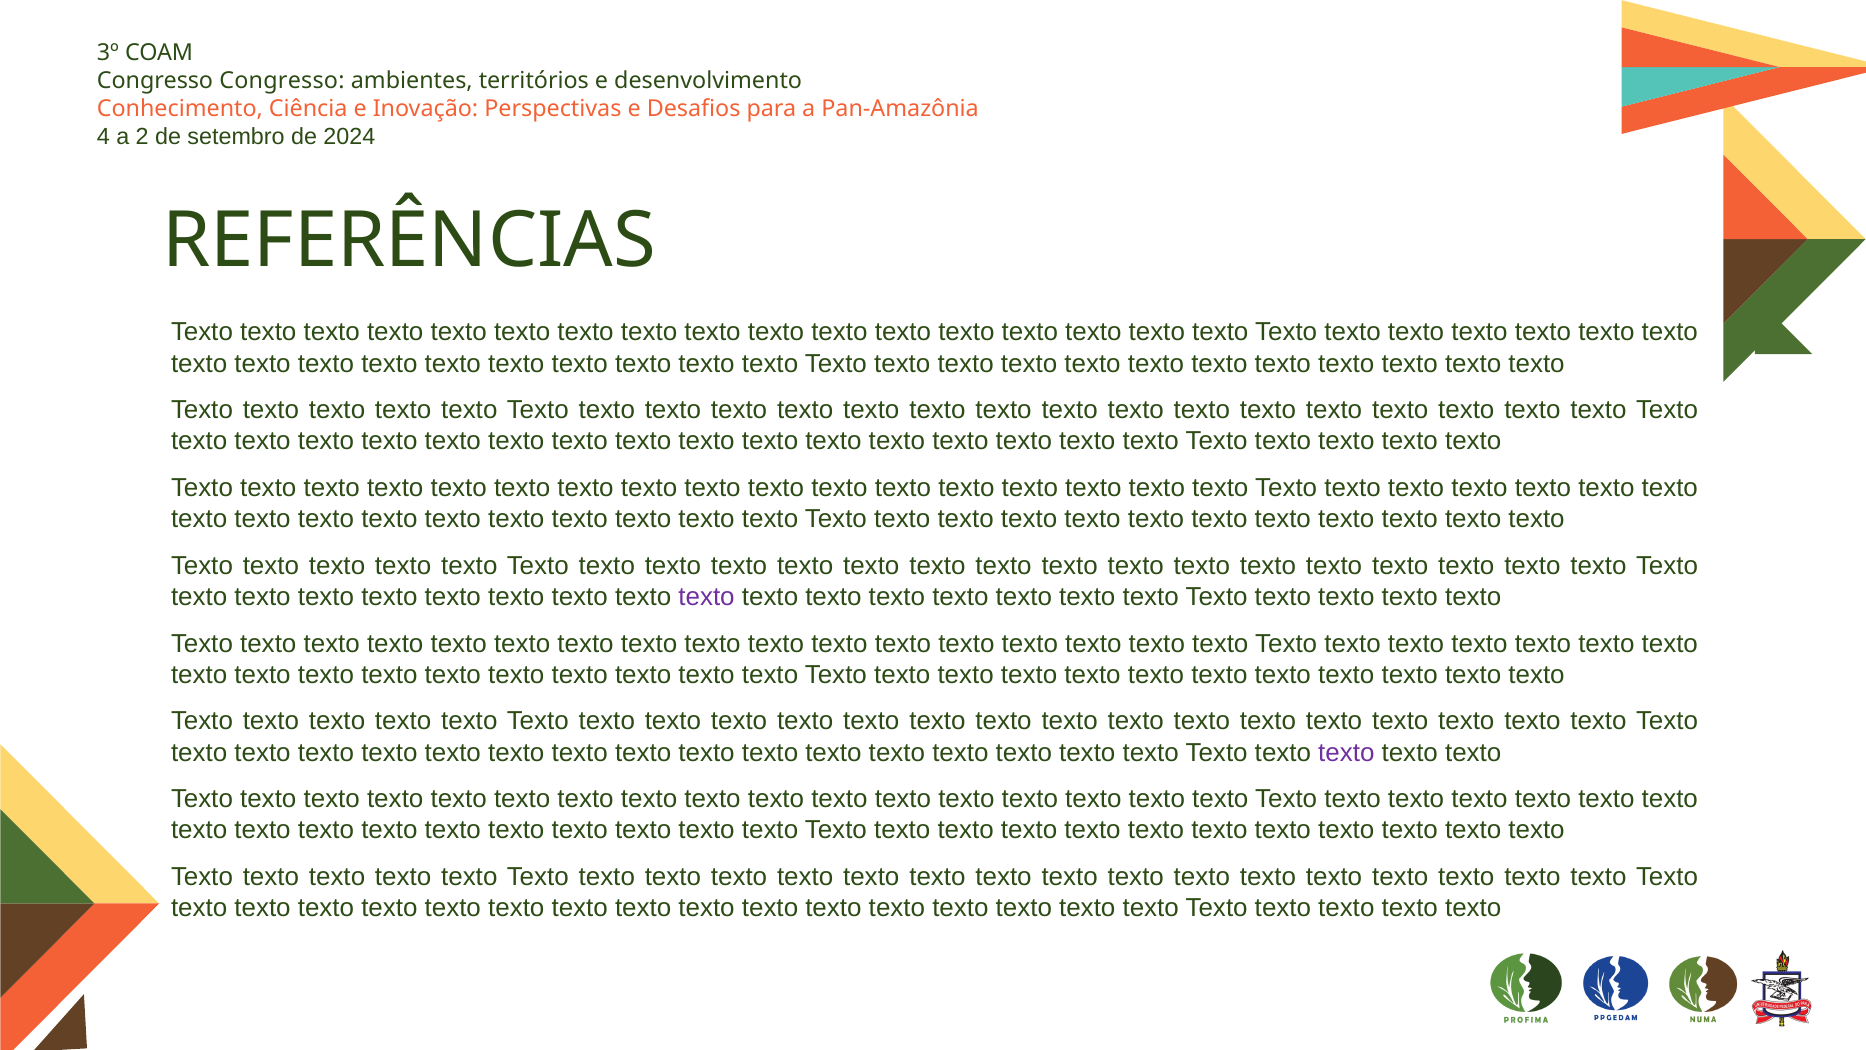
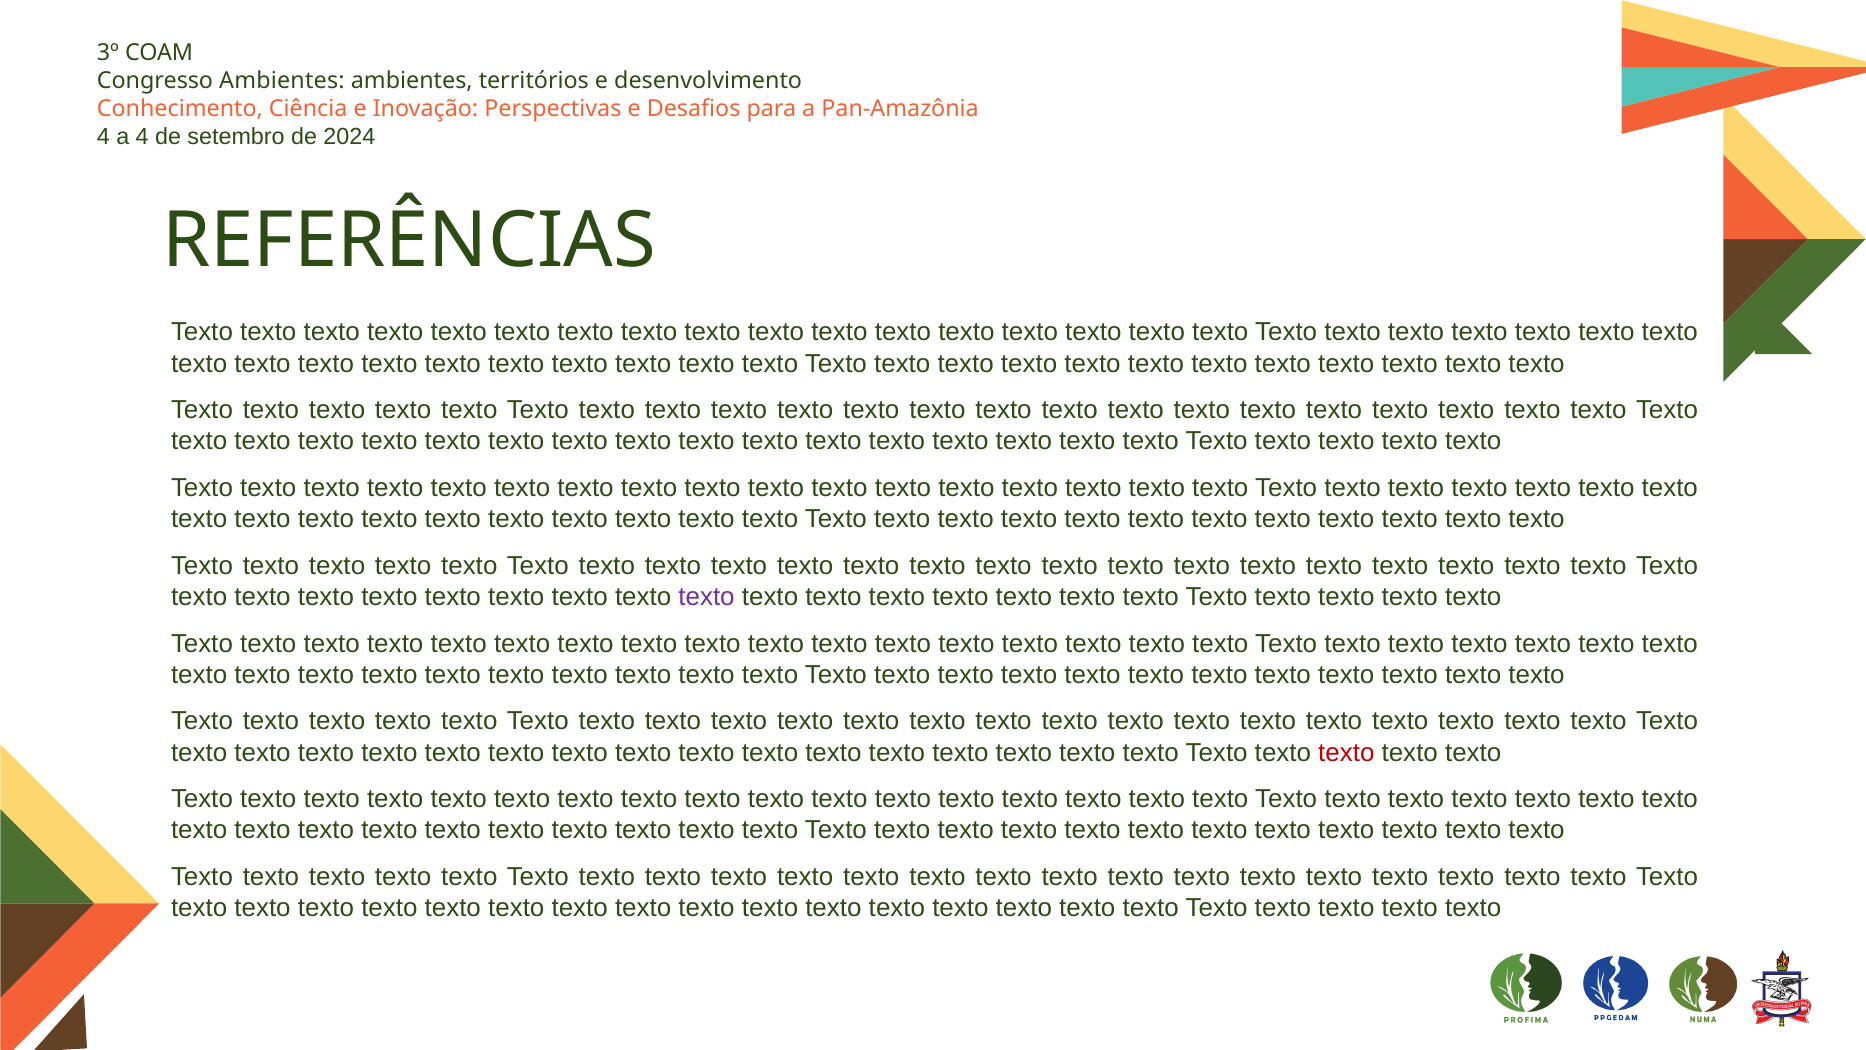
Congresso Congresso: Congresso -> Ambientes (282, 81)
a 2: 2 -> 4 (142, 137)
texto colour: purple -> red (1346, 752)
